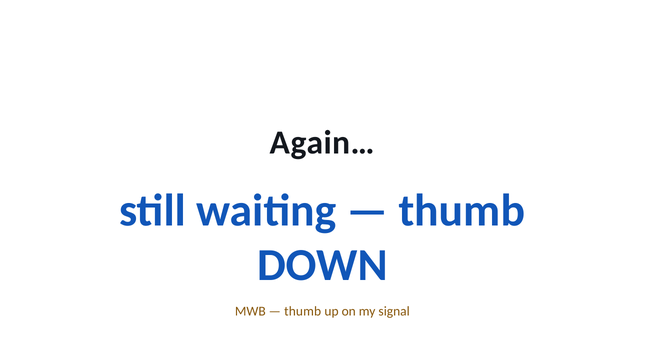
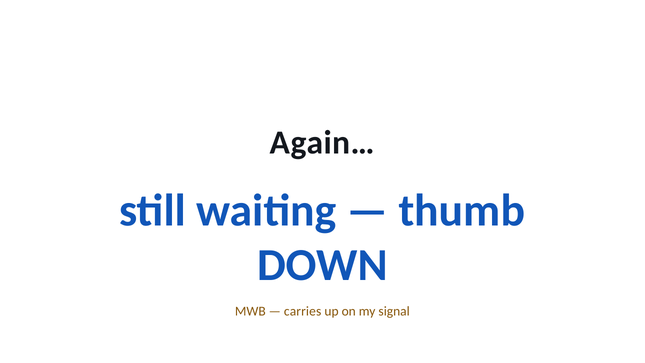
thumb: thumb -> carries (303, 311)
